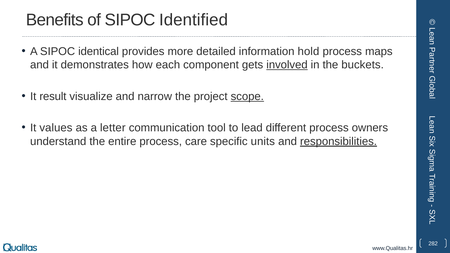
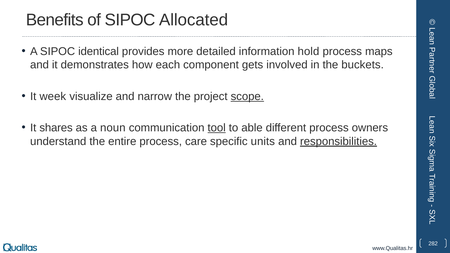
Identified: Identified -> Allocated (194, 20)
involved underline: present -> none (287, 65)
result: result -> week (53, 96)
values: values -> shares (56, 128)
letter: letter -> noun (113, 128)
tool underline: none -> present (217, 128)
lead: lead -> able (252, 128)
